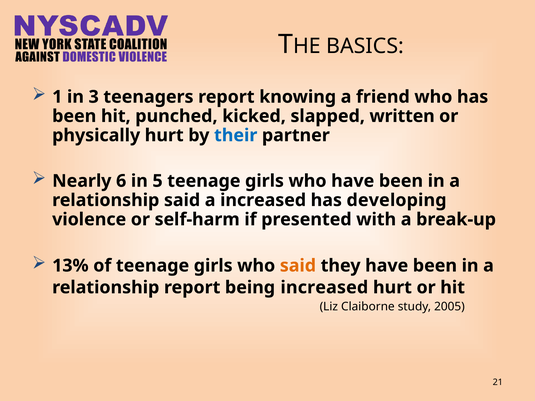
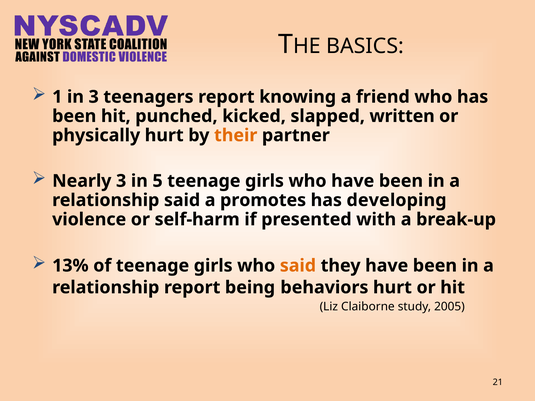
their colour: blue -> orange (236, 135)
Nearly 6: 6 -> 3 (121, 181)
a increased: increased -> promotes (263, 200)
being increased: increased -> behaviors (324, 288)
